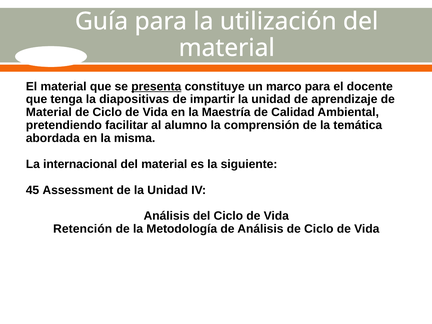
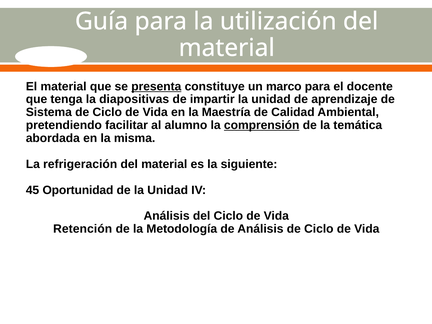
Material: Material -> Sistema (49, 112)
comprensión underline: none -> present (262, 125)
internacional: internacional -> refrigeración (80, 164)
Assessment: Assessment -> Oportunidad (78, 190)
